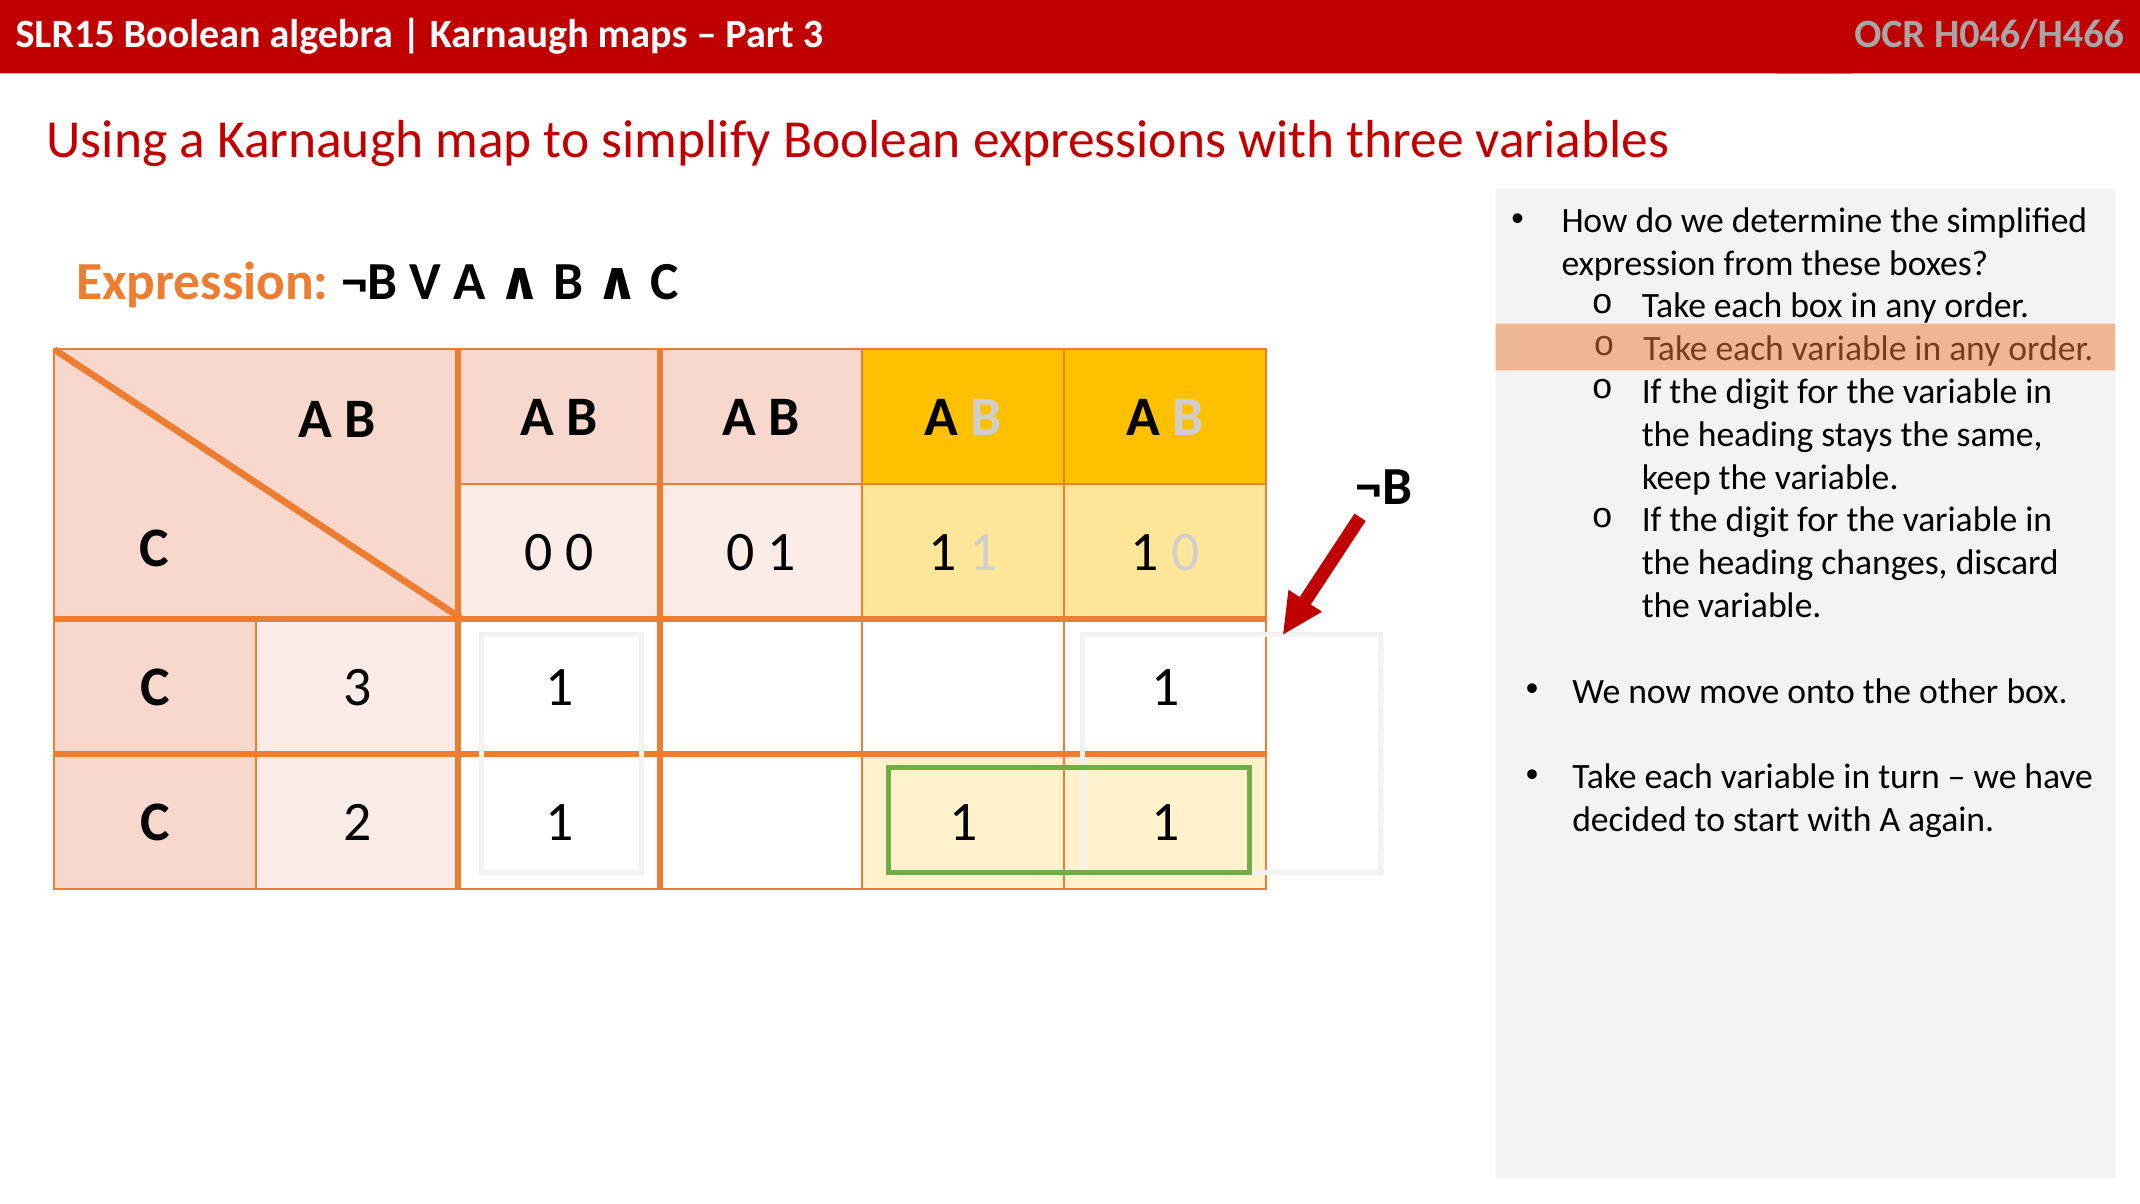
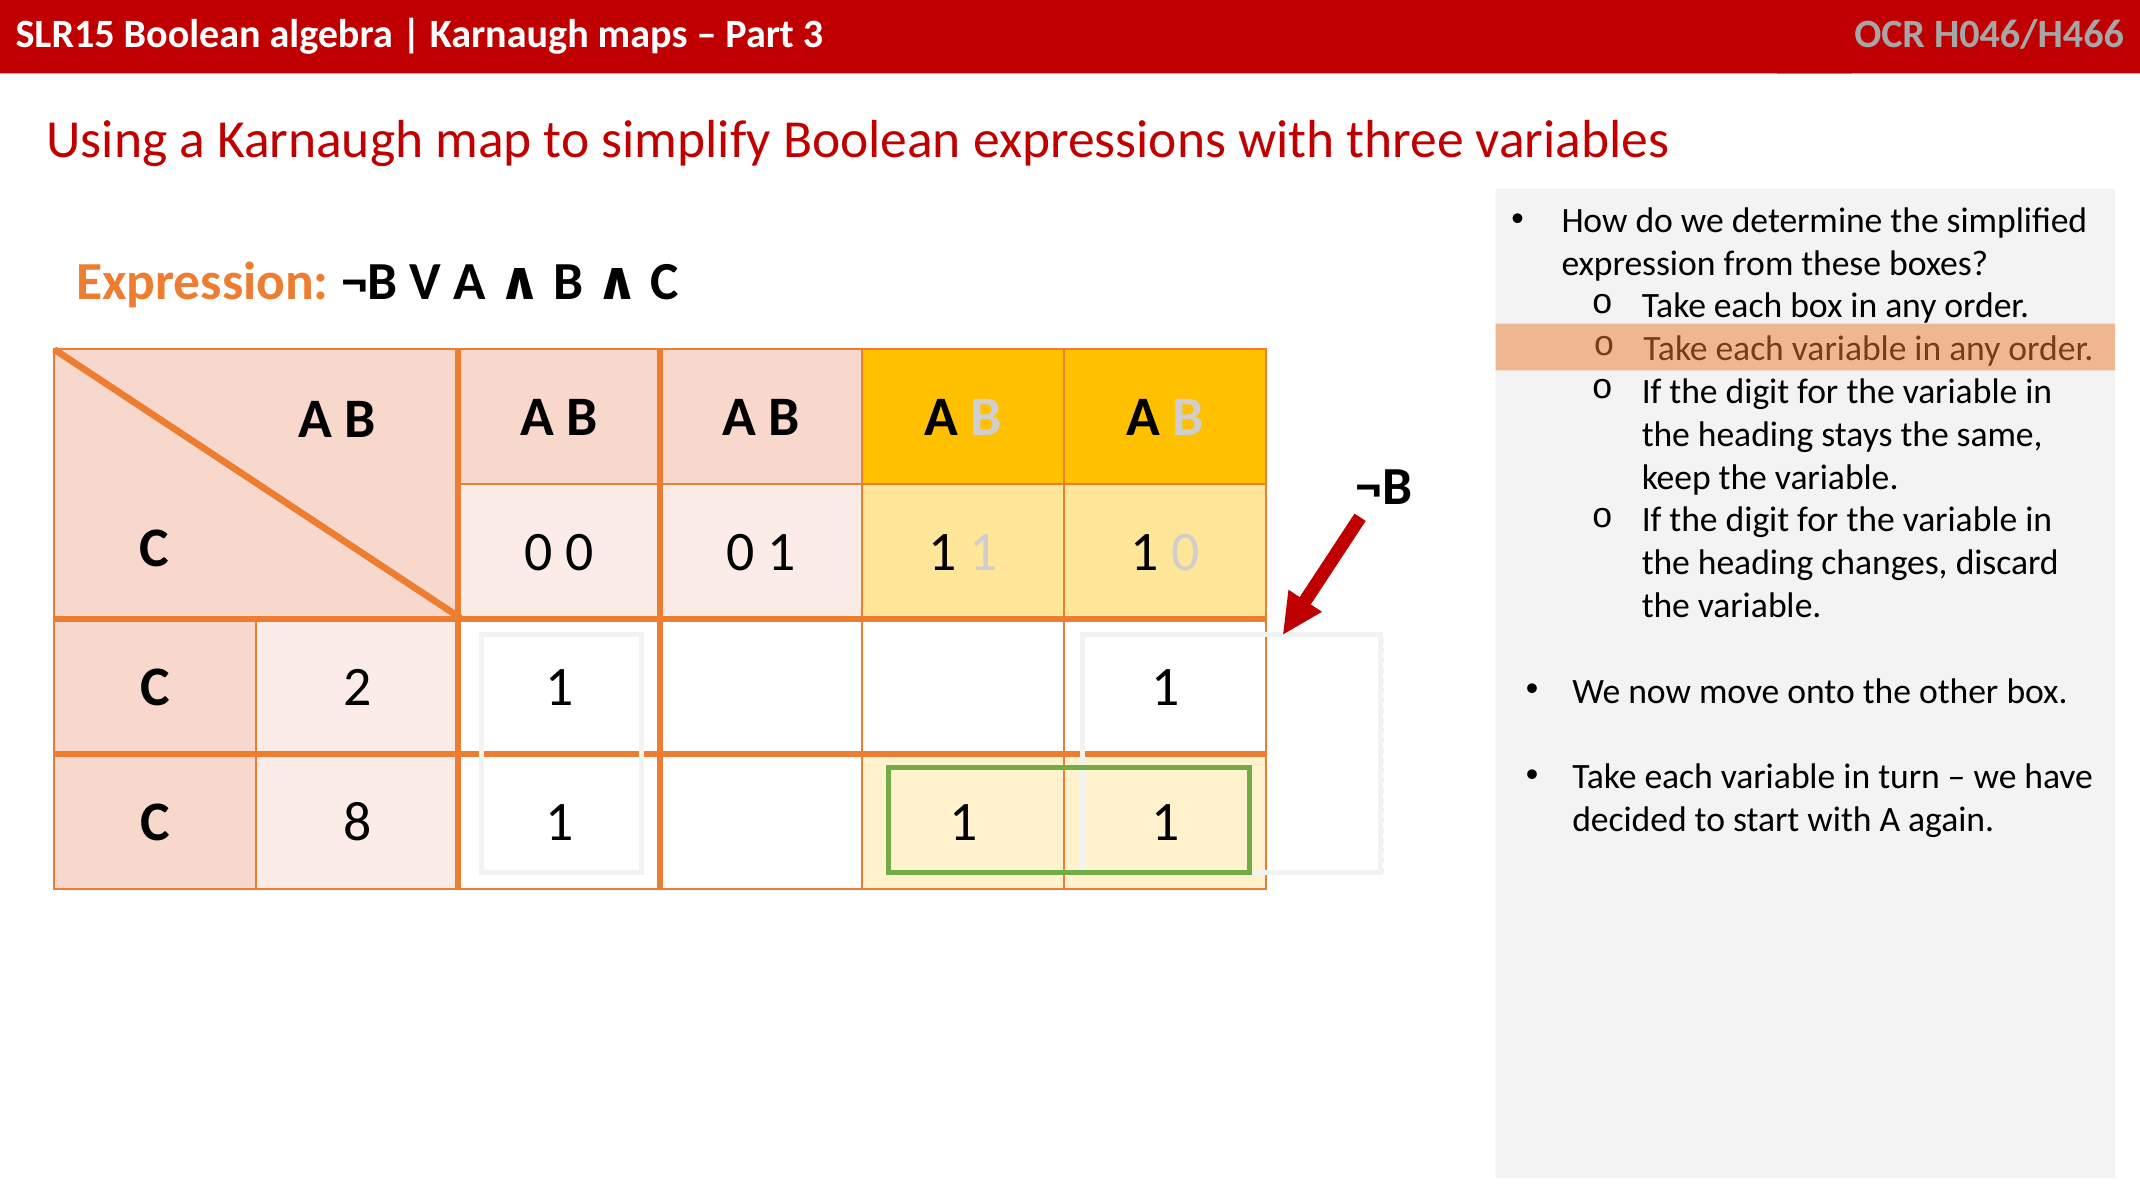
C 3: 3 -> 2 (357, 687)
2: 2 -> 8 (357, 822)
